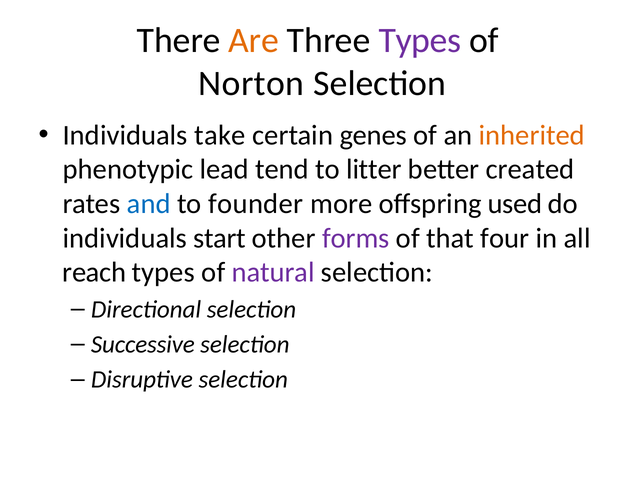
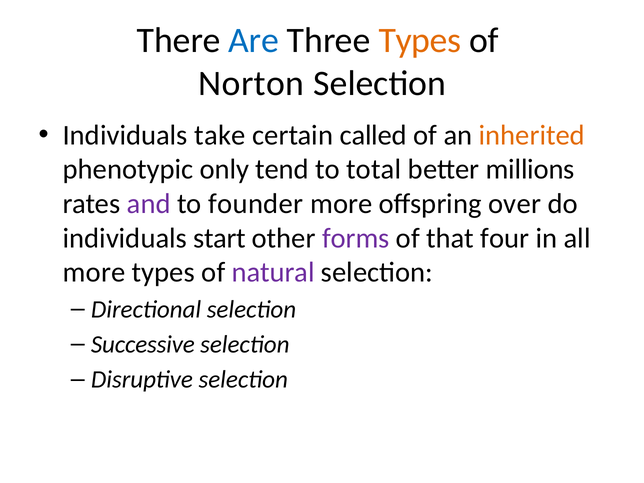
Are colour: orange -> blue (254, 41)
Types colour: purple -> orange (420, 41)
genes: genes -> called (373, 135)
lead: lead -> only (224, 169)
litter: litter -> total (374, 169)
created: created -> millions (530, 169)
and colour: blue -> purple (149, 204)
used: used -> over (515, 204)
reach: reach -> more (94, 273)
